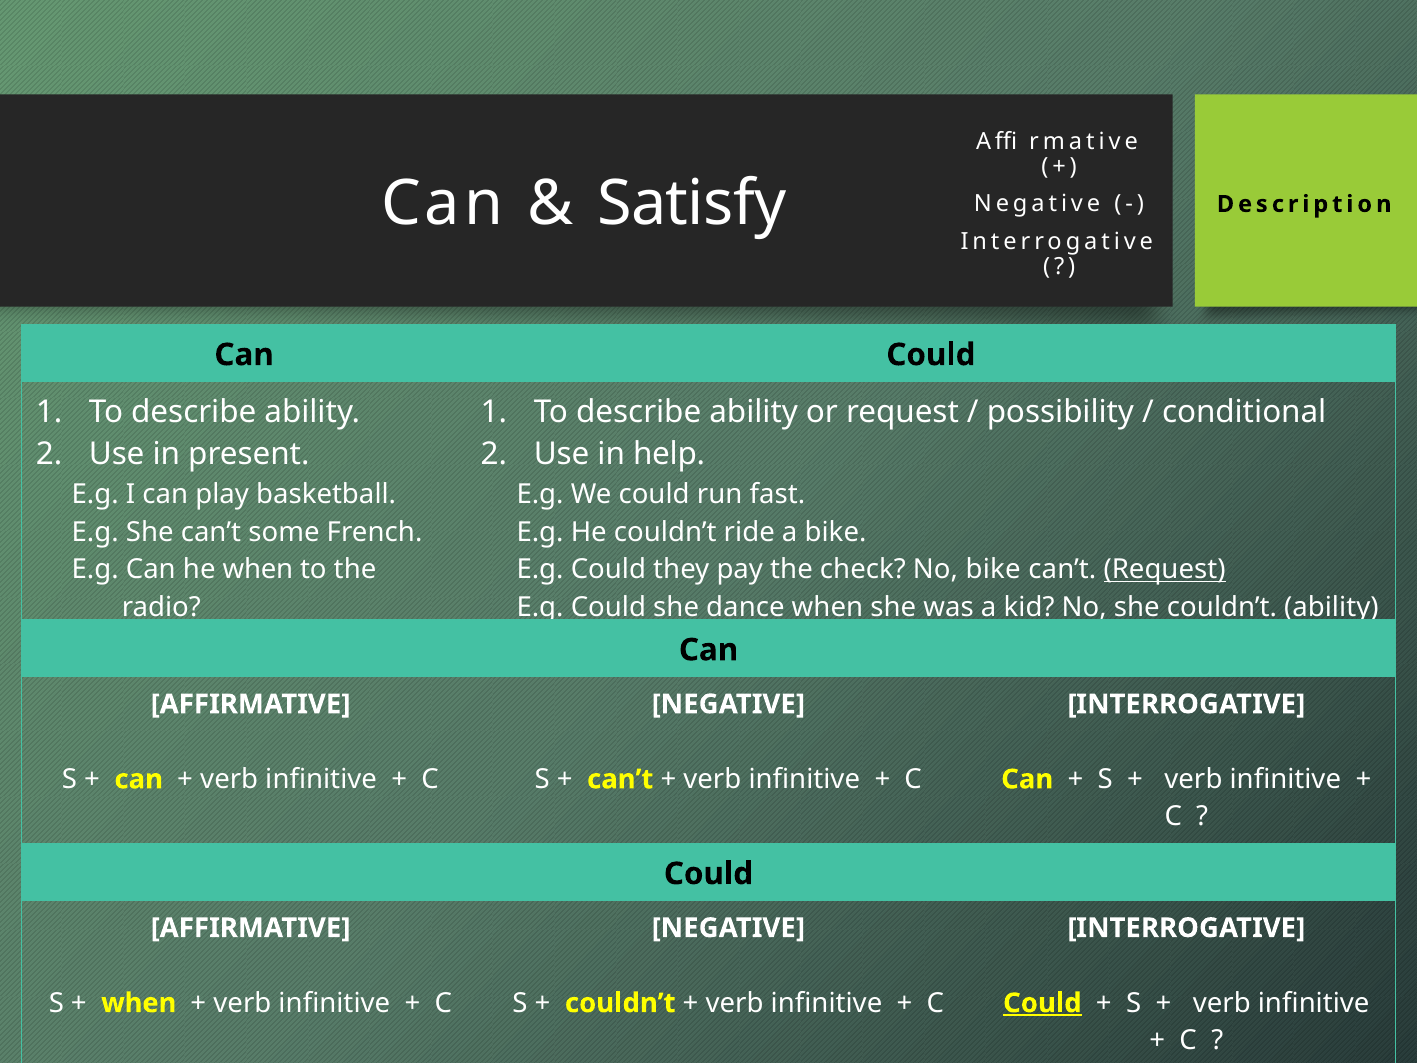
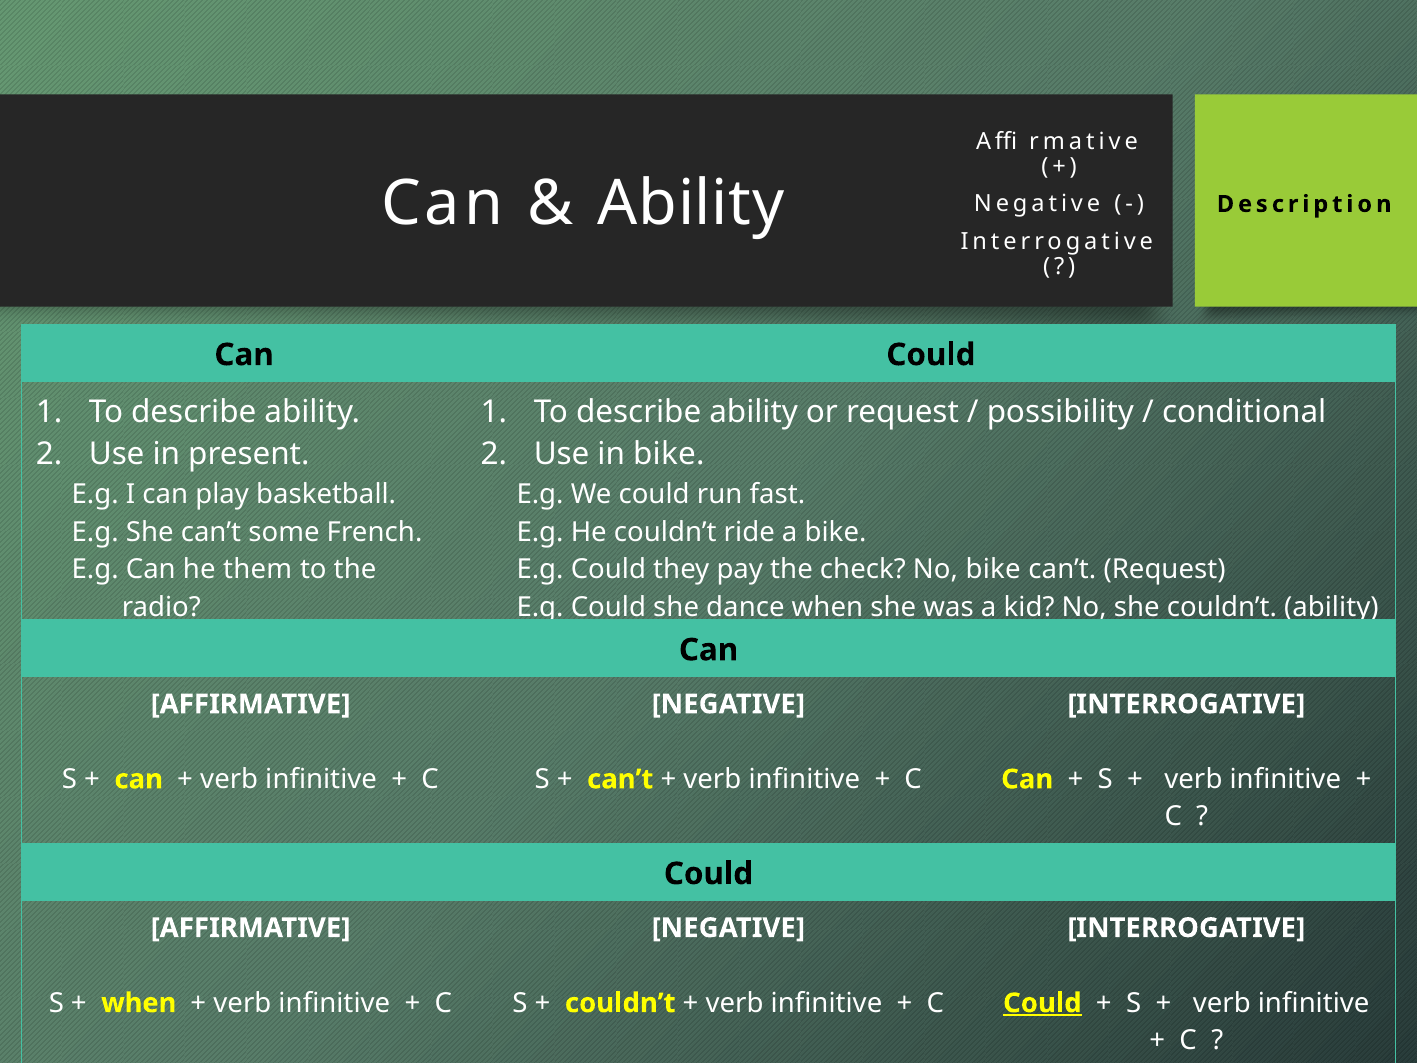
Satisfy: Satisfy -> Ability (691, 204)
in help: help -> bike (669, 454)
he when: when -> them (258, 570)
Request underline: present -> none (1165, 570)
